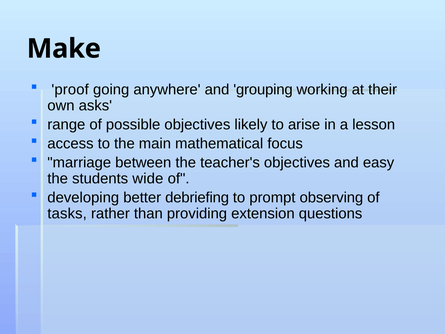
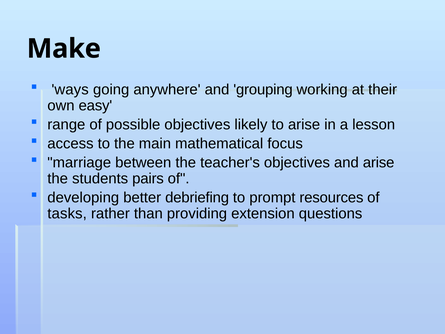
proof: proof -> ways (70, 89)
asks: asks -> easy (95, 105)
and easy: easy -> arise (379, 162)
wide: wide -> pairs (148, 178)
observing: observing -> resources (331, 197)
